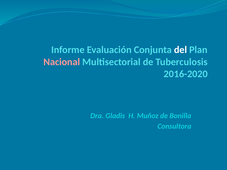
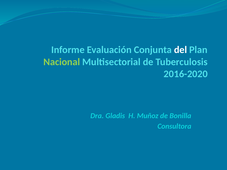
Nacional colour: pink -> light green (62, 62)
